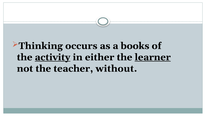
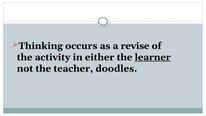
books: books -> revise (135, 46)
activity underline: present -> none (53, 57)
without: without -> doodles (116, 68)
